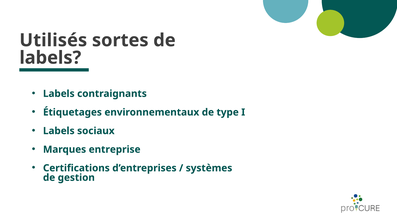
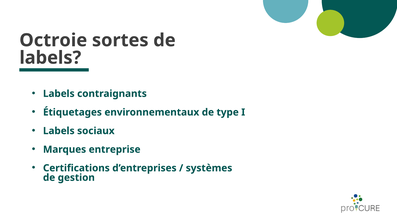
Utilisés: Utilisés -> Octroie (53, 40)
